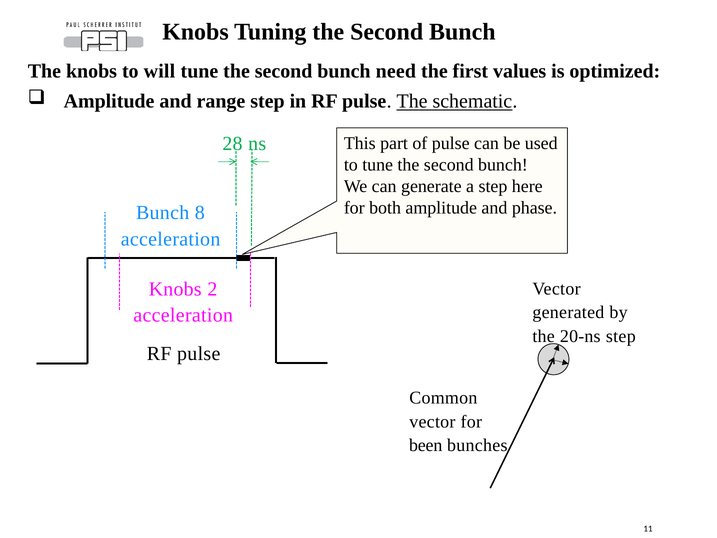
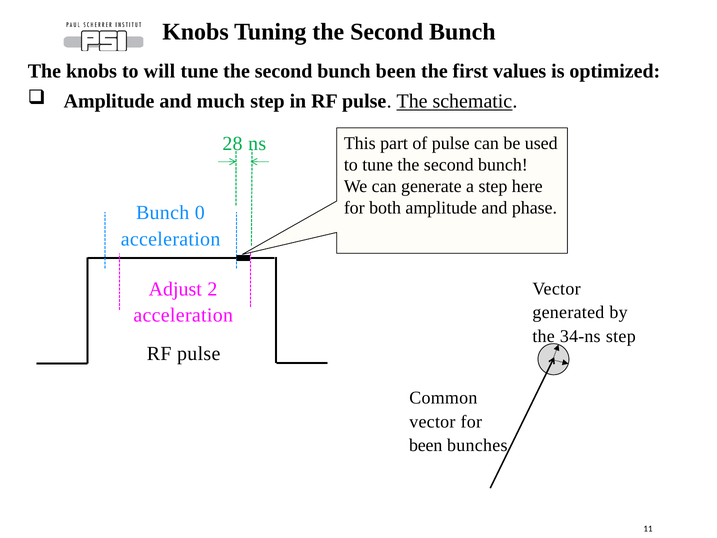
bunch need: need -> been (396, 71)
range: range -> much (221, 101)
8: 8 -> 0 (200, 213)
Knobs: Knobs -> Adjust (175, 289)
20-ns: 20-ns -> 34-ns (580, 336)
